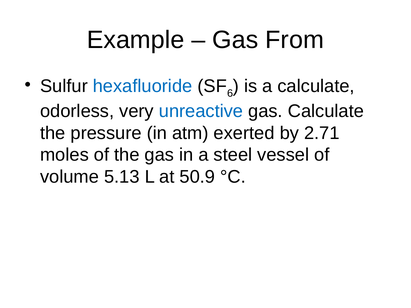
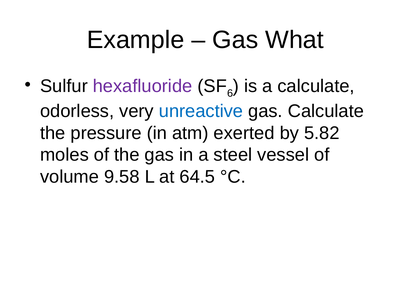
From: From -> What (295, 40)
hexafluoride colour: blue -> purple (143, 86)
2.71: 2.71 -> 5.82 (322, 133)
5.13: 5.13 -> 9.58 (122, 177)
50.9: 50.9 -> 64.5 (197, 177)
